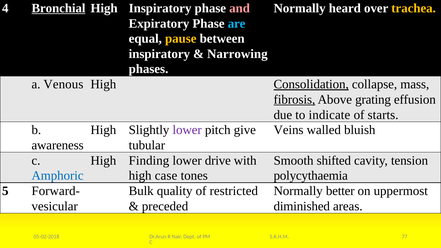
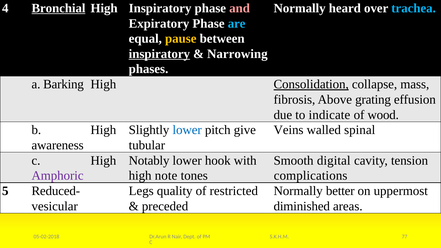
trachea colour: yellow -> light blue (414, 8)
inspiratory underline: none -> present (159, 54)
Venous: Venous -> Barking (64, 84)
fibrosis underline: present -> none (294, 100)
starts: starts -> wood (383, 115)
lower colour: purple -> blue (187, 130)
bluish: bluish -> spinal (360, 130)
Finding: Finding -> Notably (149, 160)
drive: drive -> hook (218, 160)
shifted: shifted -> digital (334, 160)
Amphoric colour: blue -> purple (58, 176)
case: case -> note (166, 176)
polycythaemia: polycythaemia -> complications (311, 176)
Forward-: Forward- -> Reduced- (56, 191)
Bulk: Bulk -> Legs (141, 191)
